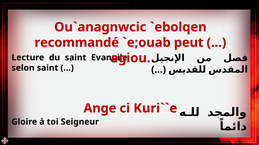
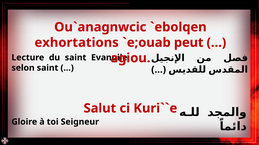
recommandé: recommandé -> exhortations (77, 43)
Ange: Ange -> Salut (100, 109)
